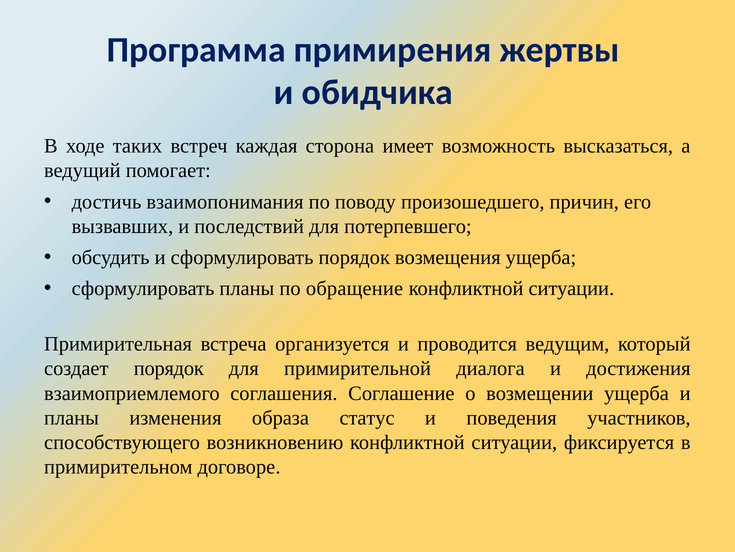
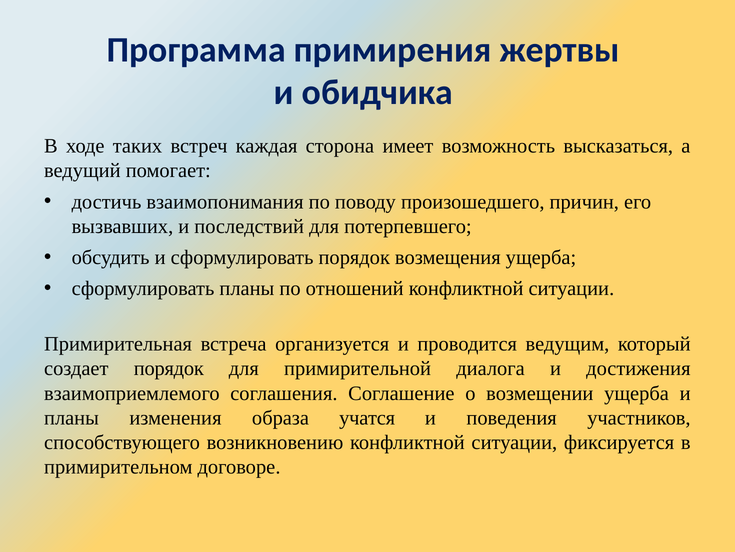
обращение: обращение -> отношений (355, 288)
статус: статус -> учатся (367, 417)
